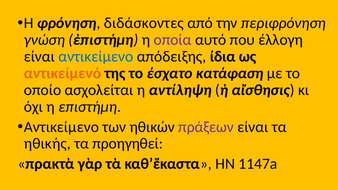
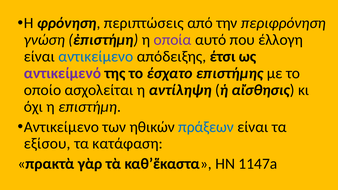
διδάσκοντες: διδάσκοντες -> περιπτώσεις (144, 23)
ίδια: ίδια -> έτσι (223, 57)
αντικείμενό colour: orange -> purple (63, 73)
κατάφαση: κατάφαση -> επιστήμης (230, 73)
πράξεων colour: purple -> blue (206, 127)
ηθικής: ηθικής -> εξίσου (47, 144)
προηγηθεί: προηγηθεί -> κατάφαση (128, 144)
